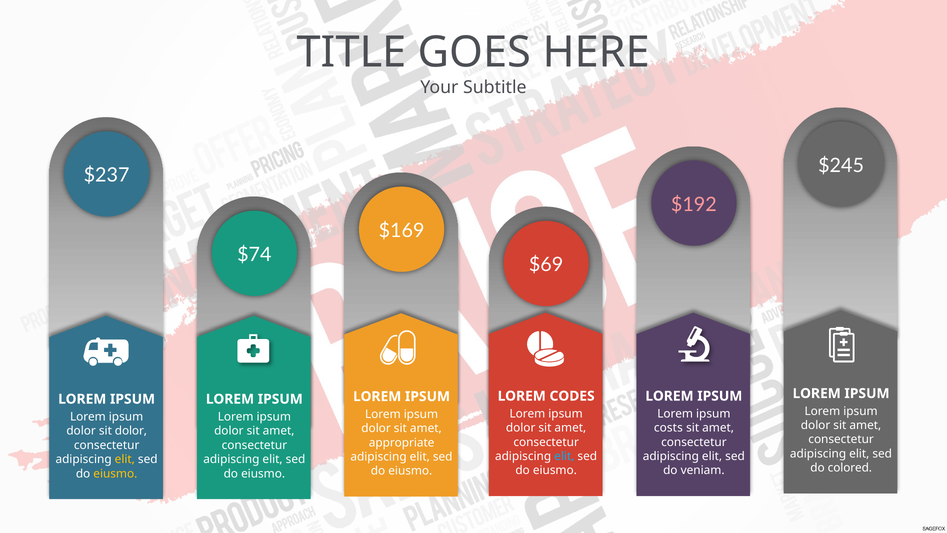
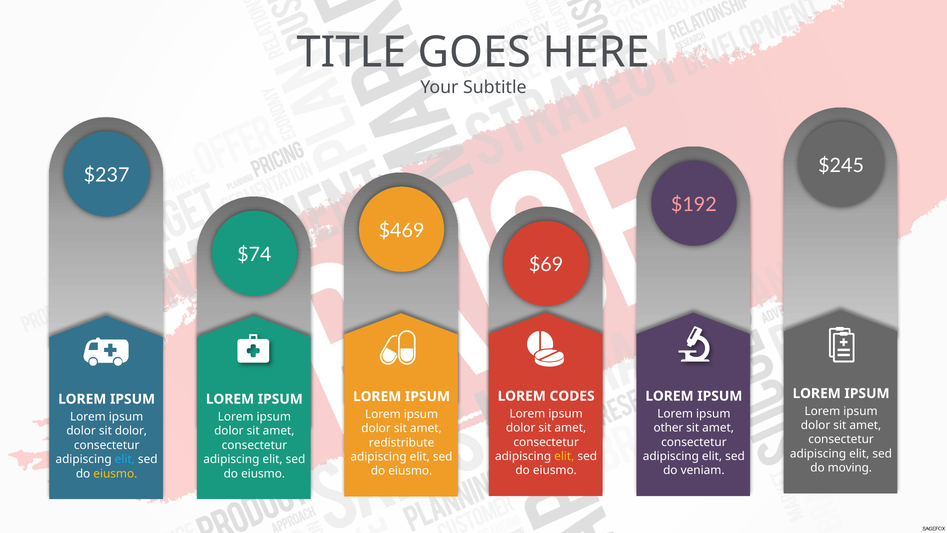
$169: $169 -> $469 (402, 230)
costs: costs -> other (668, 428)
appropriate: appropriate -> redistribute (402, 442)
elit colour: light blue -> yellow (564, 456)
elit colour: yellow -> light blue (125, 459)
colored: colored -> moving (850, 468)
